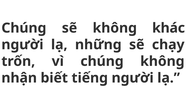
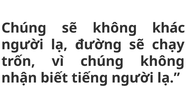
những: những -> đường (98, 45)
